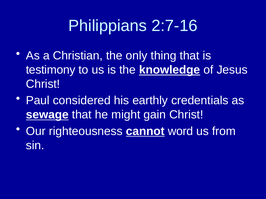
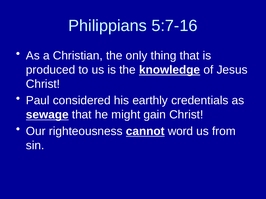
2:7-16: 2:7-16 -> 5:7-16 (174, 26)
testimony: testimony -> produced (51, 70)
